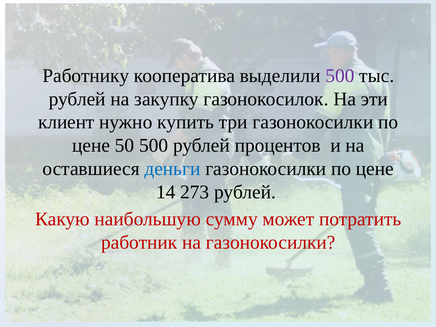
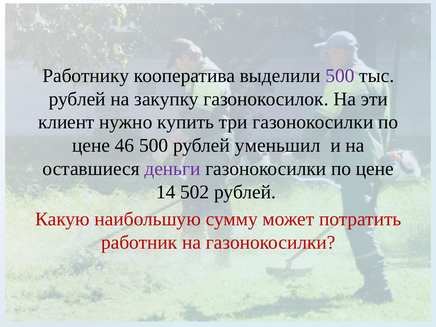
50: 50 -> 46 (125, 146)
процентов: процентов -> уменьшил (278, 146)
деньги colour: blue -> purple (172, 169)
273: 273 -> 502 (195, 192)
